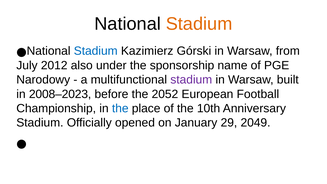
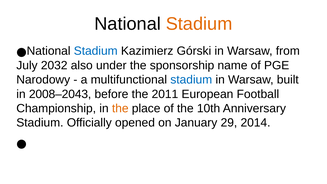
2012: 2012 -> 2032 (54, 65)
stadium colour: purple -> blue (191, 80)
2008–2023: 2008–2023 -> 2008–2043 (60, 94)
2052: 2052 -> 2011 (165, 94)
the colour: blue -> orange (120, 108)
2049: 2049 -> 2014 (256, 123)
